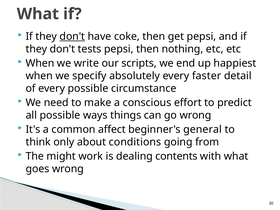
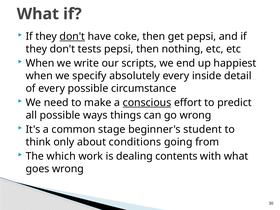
faster: faster -> inside (207, 76)
conscious underline: none -> present (147, 103)
affect: affect -> stage (112, 129)
general: general -> student (203, 129)
might: might -> which (61, 156)
